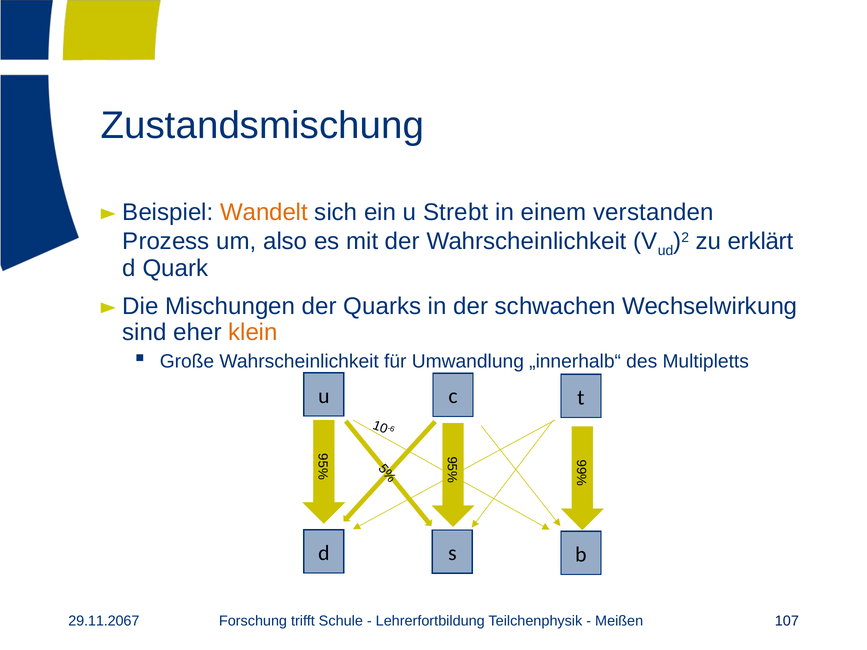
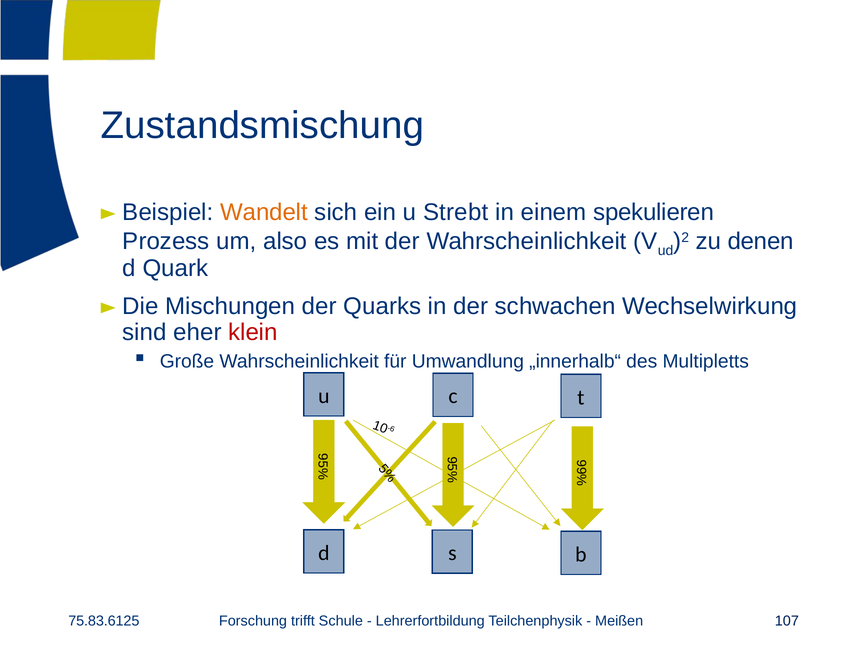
verstanden: verstanden -> spekulieren (654, 213)
erklärt: erklärt -> denen (761, 241)
klein colour: orange -> red (253, 332)
29.11.2067: 29.11.2067 -> 75.83.6125 (104, 621)
